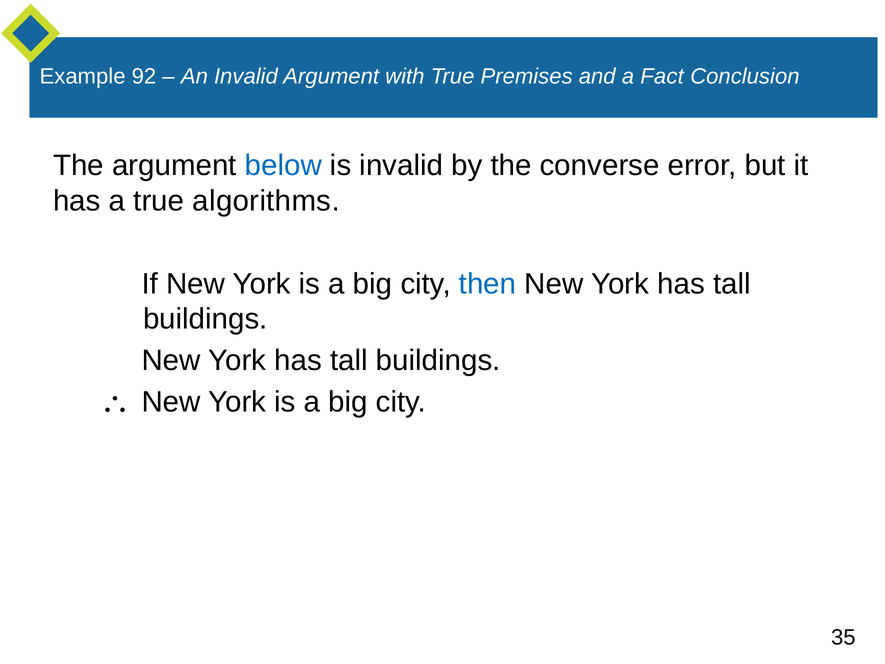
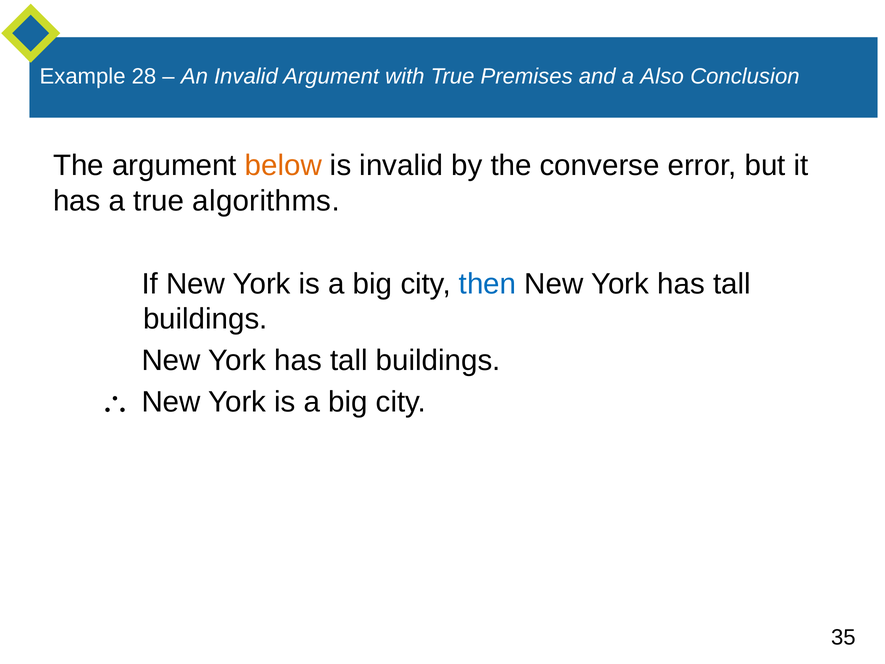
92: 92 -> 28 (144, 76)
Fact: Fact -> Also (662, 76)
below colour: blue -> orange (283, 166)
